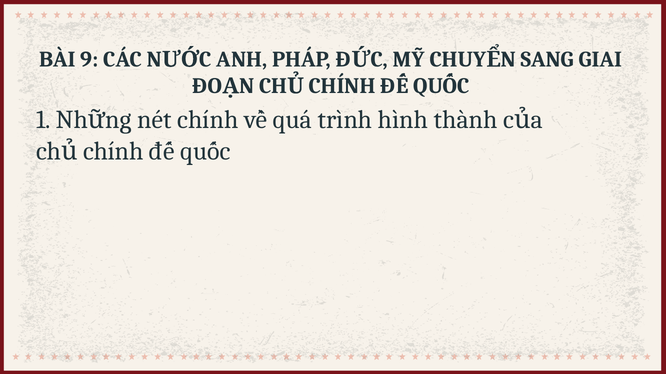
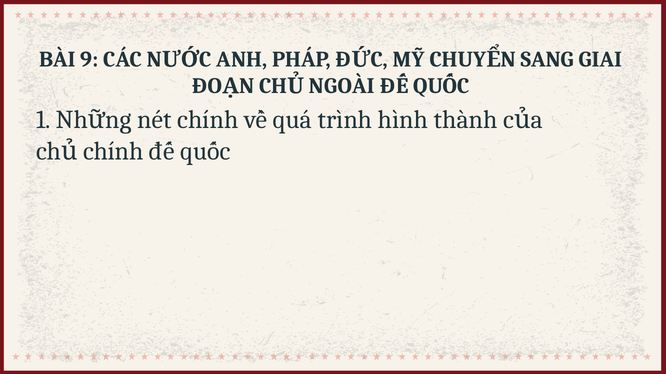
CHÍNH: CHÍNH -> NGOÀI (342, 86)
